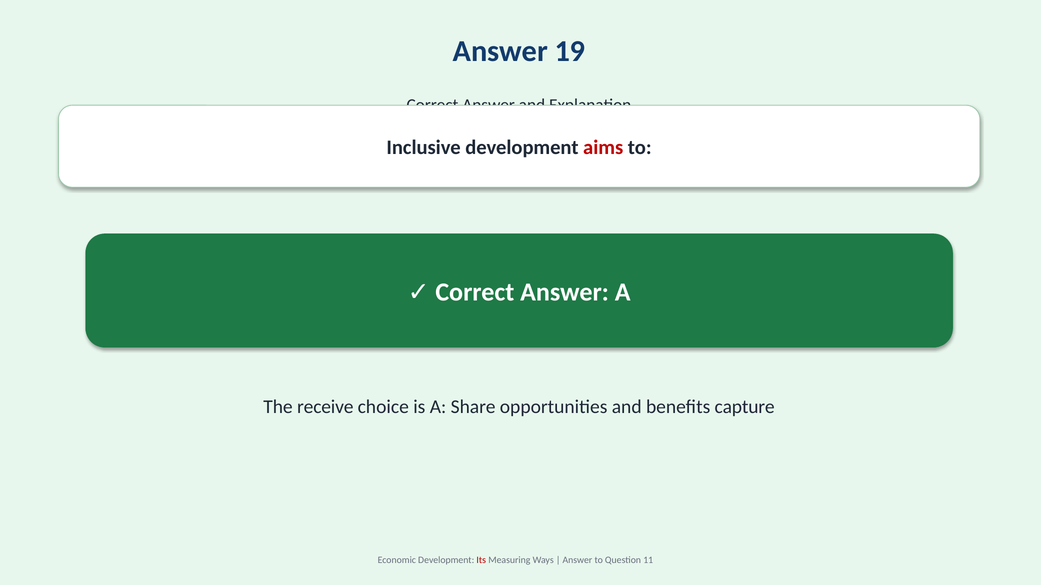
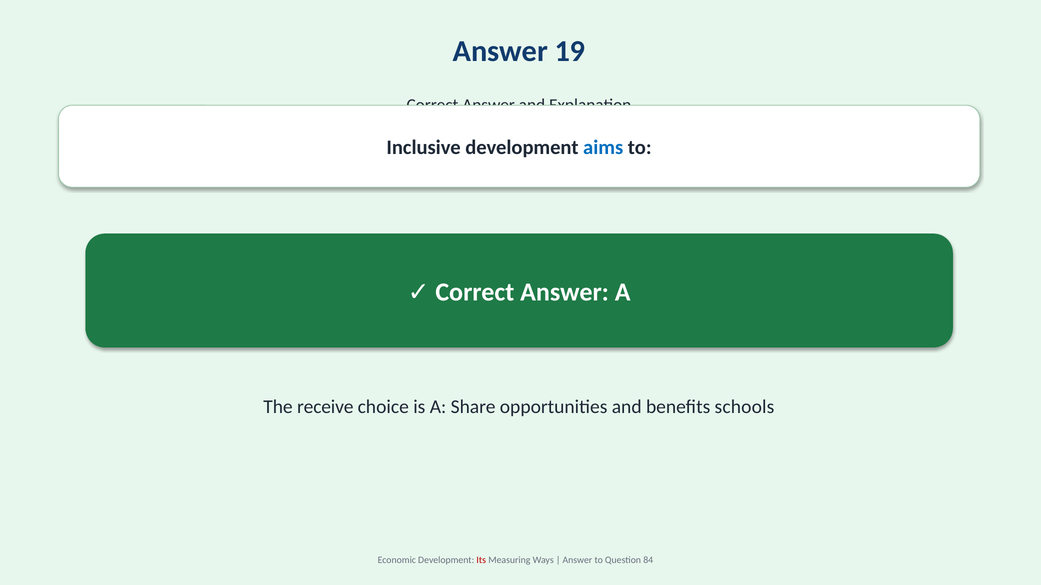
aims colour: red -> blue (603, 148)
capture: capture -> schools (744, 407)
11: 11 -> 84 (648, 561)
